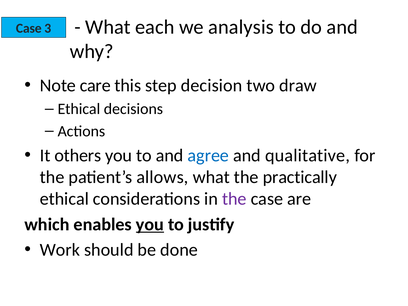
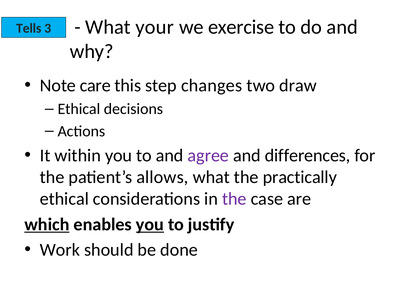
each: each -> your (155, 27)
analysis: analysis -> exercise (241, 27)
Case: Case -> Tells (29, 28)
decision: decision -> changes (212, 86)
others: others -> within (78, 155)
agree colour: blue -> purple (208, 155)
qualitative: qualitative -> differences (308, 155)
which underline: none -> present (47, 224)
